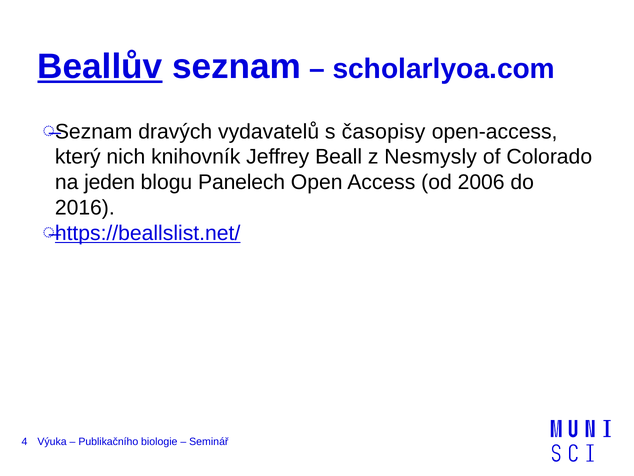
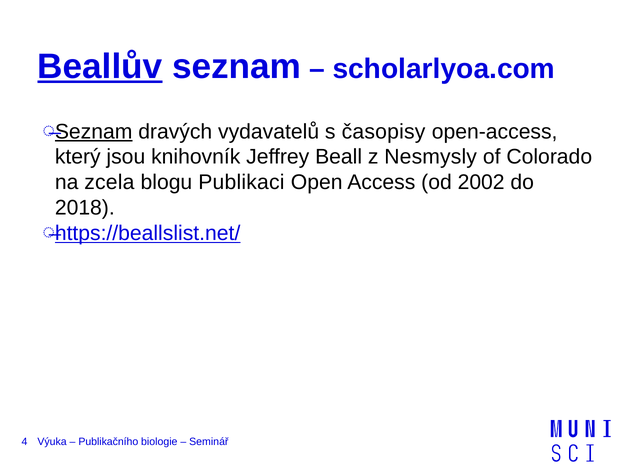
Seznam underline: none -> present (94, 131)
nich: nich -> jsou (126, 157)
jeden: jeden -> zcela (109, 182)
Panelech: Panelech -> Publikaci (241, 182)
2006: 2006 -> 2002 (481, 182)
2016: 2016 -> 2018 (85, 208)
